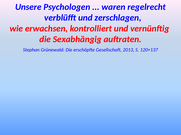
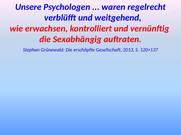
zerschlagen: zerschlagen -> weitgehend (118, 18)
